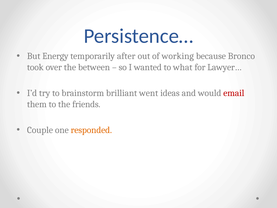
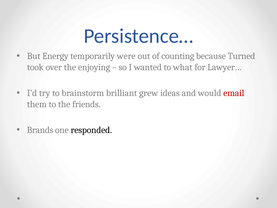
after: after -> were (126, 56)
working: working -> counting (178, 56)
Bronco: Bronco -> Turned (241, 56)
between: between -> enjoying (94, 67)
went: went -> grew (149, 93)
Couple: Couple -> Brands (40, 130)
responded colour: orange -> black (91, 130)
